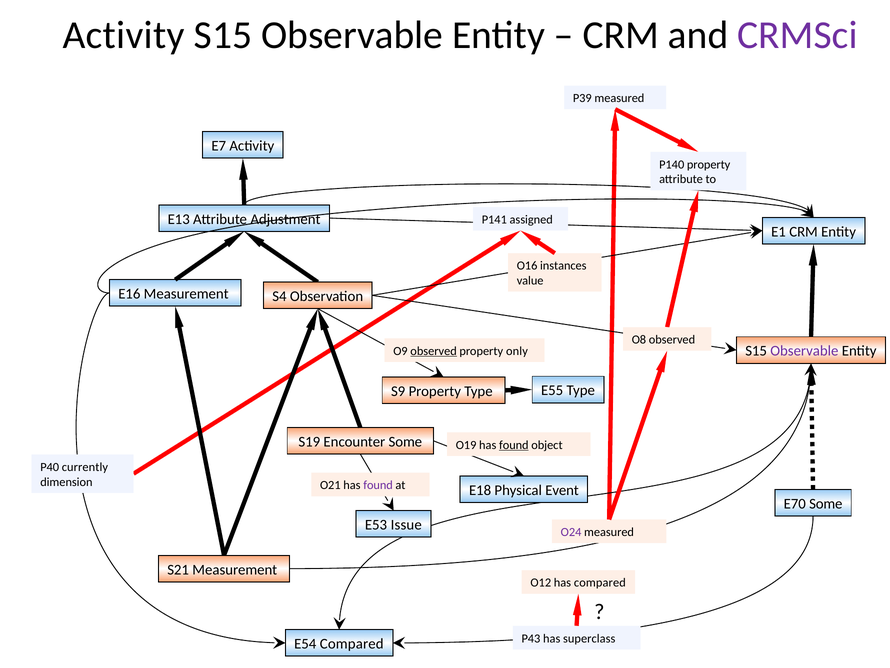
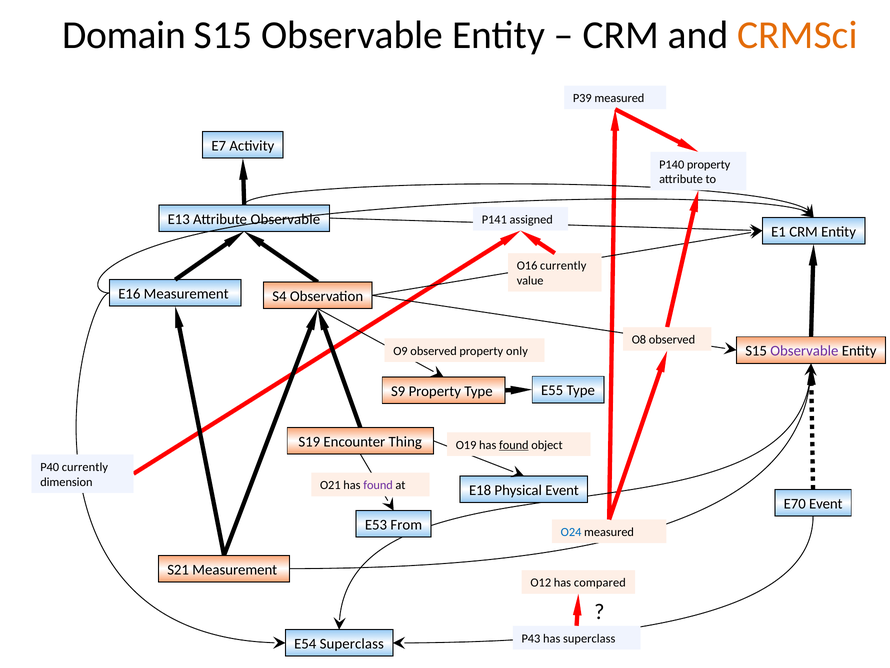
Activity: Activity -> Domain (124, 35)
CRMSci colour: purple -> orange (798, 35)
Attribute Adjustment: Adjustment -> Observable (285, 219)
O16 instances: instances -> currently (563, 266)
observed underline: present -> none (434, 351)
Encounter Some: Some -> Thing (405, 441)
E70 Some: Some -> Event (826, 503)
Issue: Issue -> From (406, 524)
O24 colour: purple -> blue (571, 532)
E54 Compared: Compared -> Superclass (352, 643)
